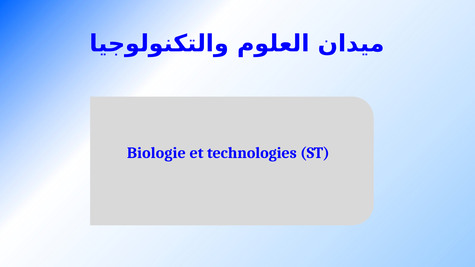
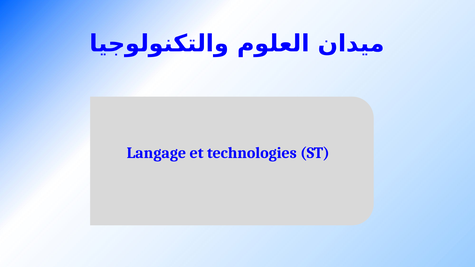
Biologie: Biologie -> Langage (156, 153)
